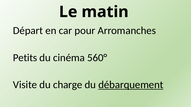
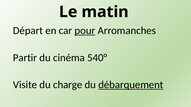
pour underline: none -> present (85, 31)
Petits: Petits -> Partir (25, 58)
560°: 560° -> 540° (97, 58)
